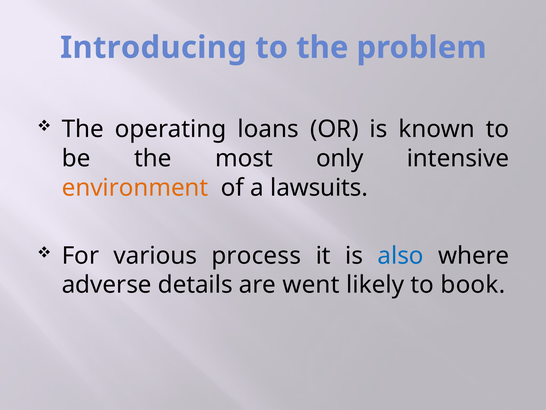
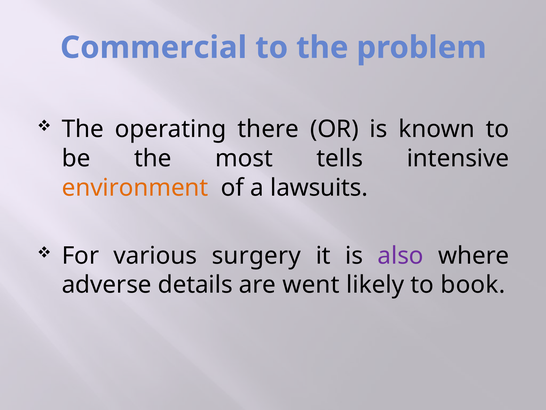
Introducing: Introducing -> Commercial (154, 48)
loans: loans -> there (268, 129)
only: only -> tells (340, 158)
process: process -> surgery (256, 255)
also colour: blue -> purple (401, 255)
